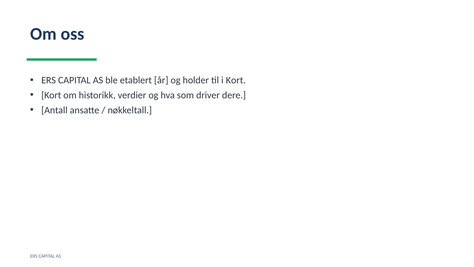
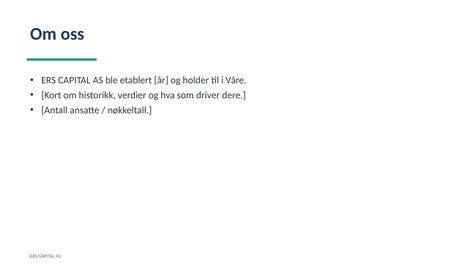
i Kort: Kort -> Våre (236, 80)
